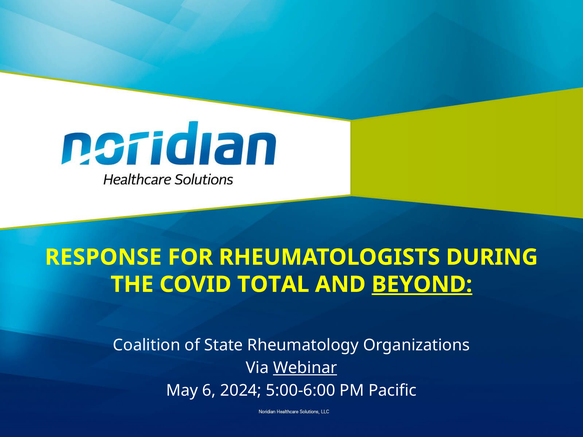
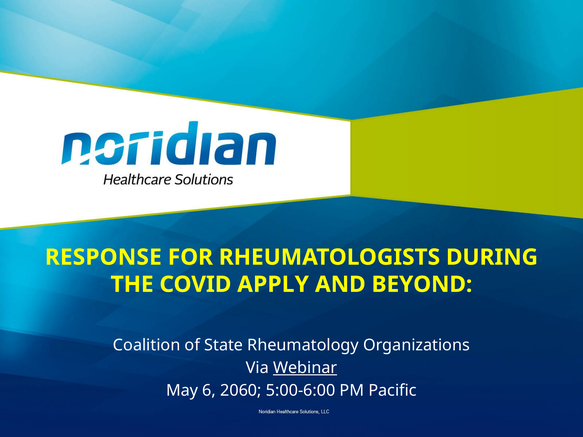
TOTAL: TOTAL -> APPLY (273, 285)
BEYOND underline: present -> none (422, 285)
2024: 2024 -> 2060 (241, 391)
